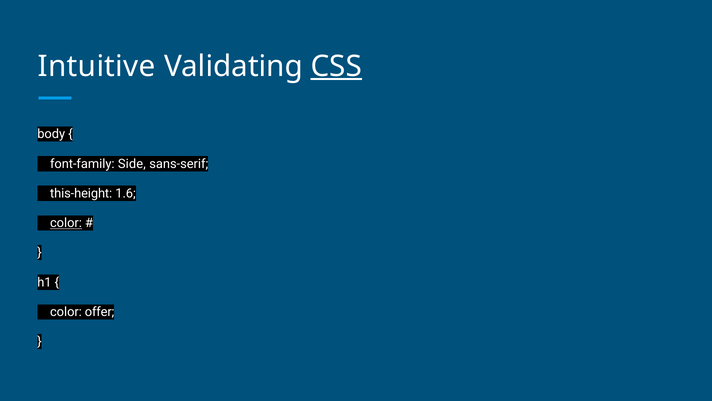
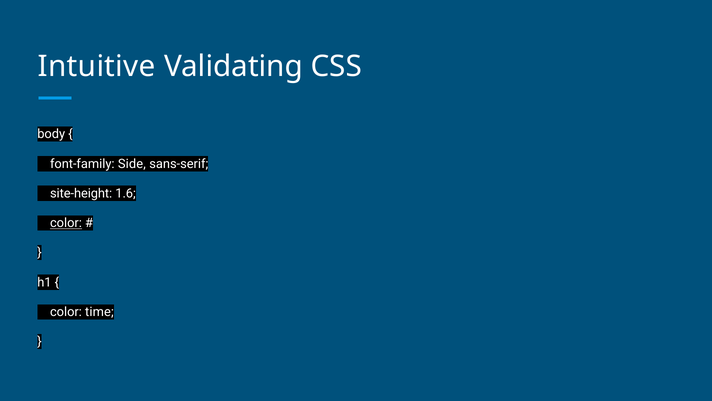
CSS underline: present -> none (336, 66)
this-height: this-height -> site-height (81, 193)
offer: offer -> time (99, 312)
